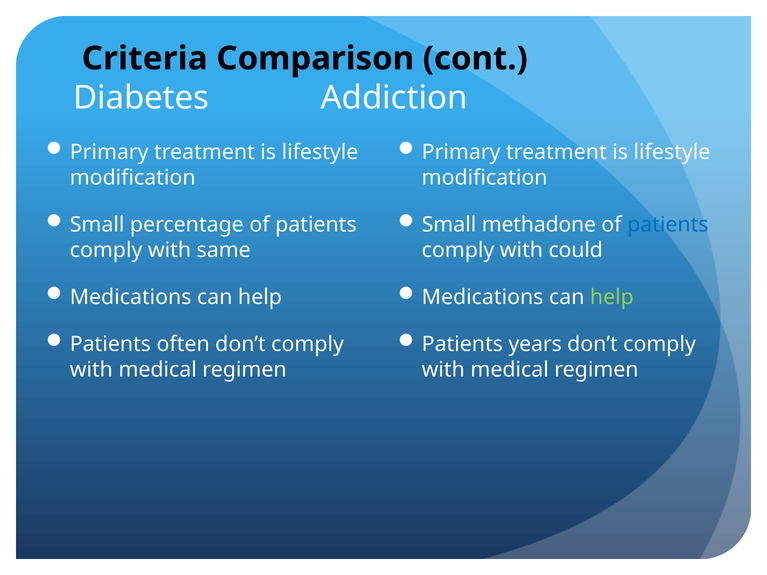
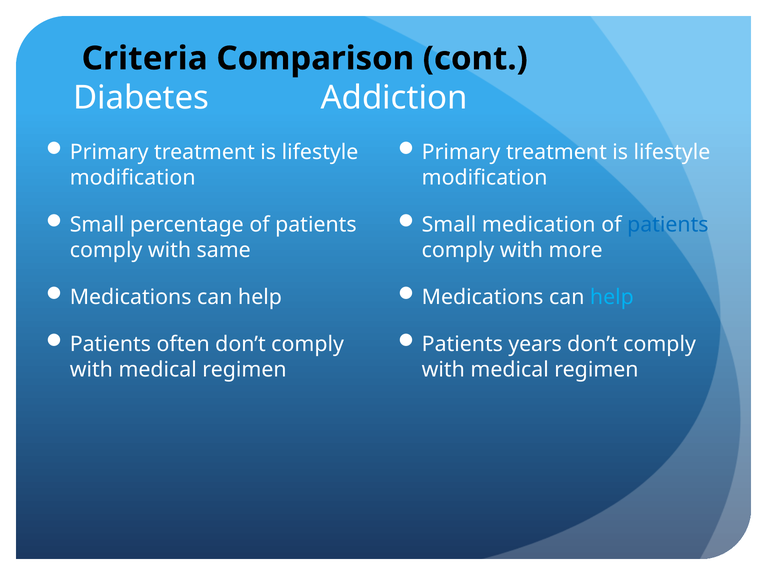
methadone: methadone -> medication (539, 225)
could: could -> more (576, 250)
help colour: light green -> light blue (612, 297)
